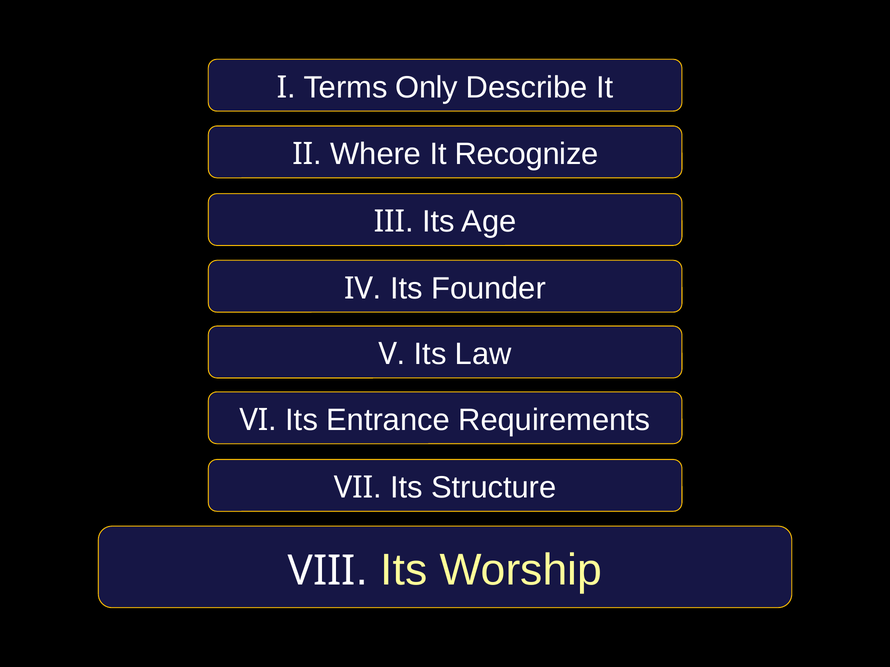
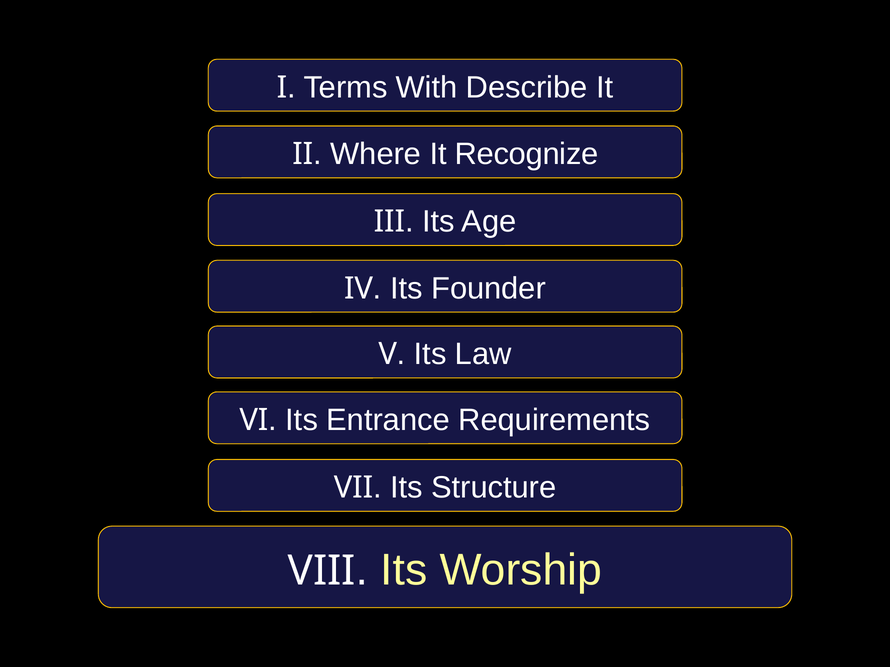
Only: Only -> With (426, 87)
